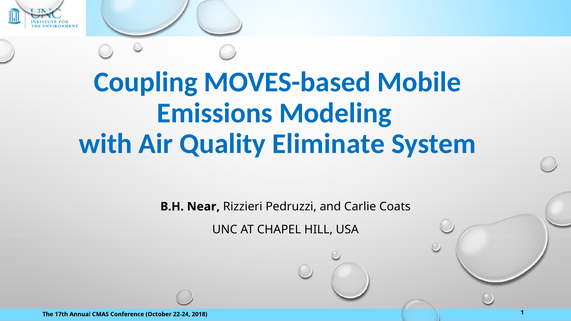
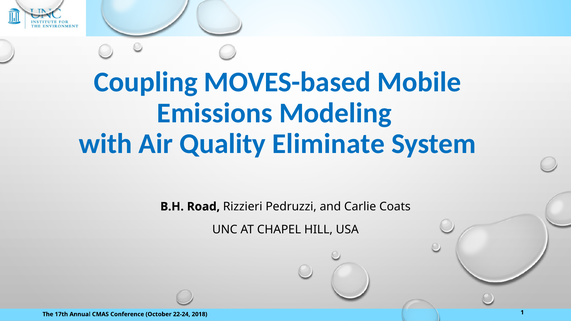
Near: Near -> Road (203, 207)
